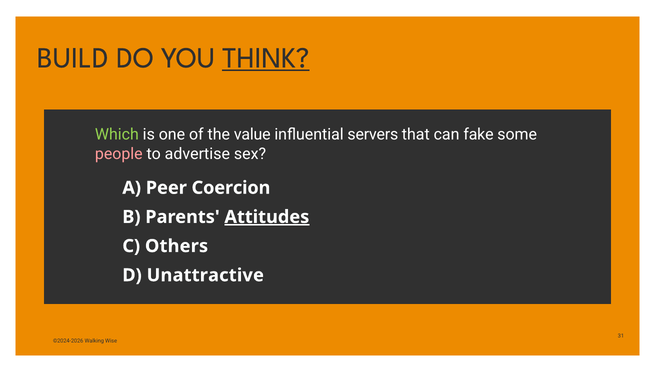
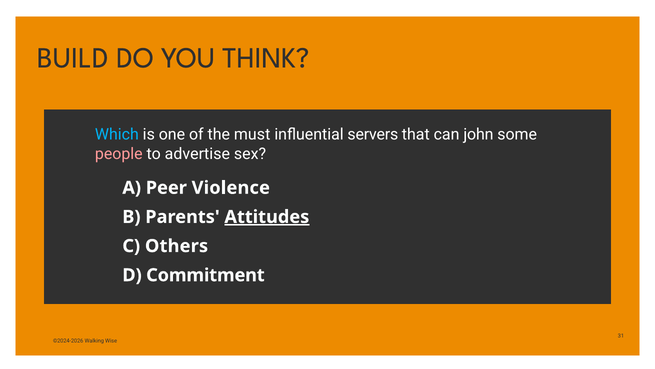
THINK underline: present -> none (266, 58)
Which colour: light green -> light blue (117, 134)
value: value -> must (252, 134)
fake: fake -> john (478, 134)
Coercion: Coercion -> Violence (231, 188)
Unattractive: Unattractive -> Commitment (205, 275)
